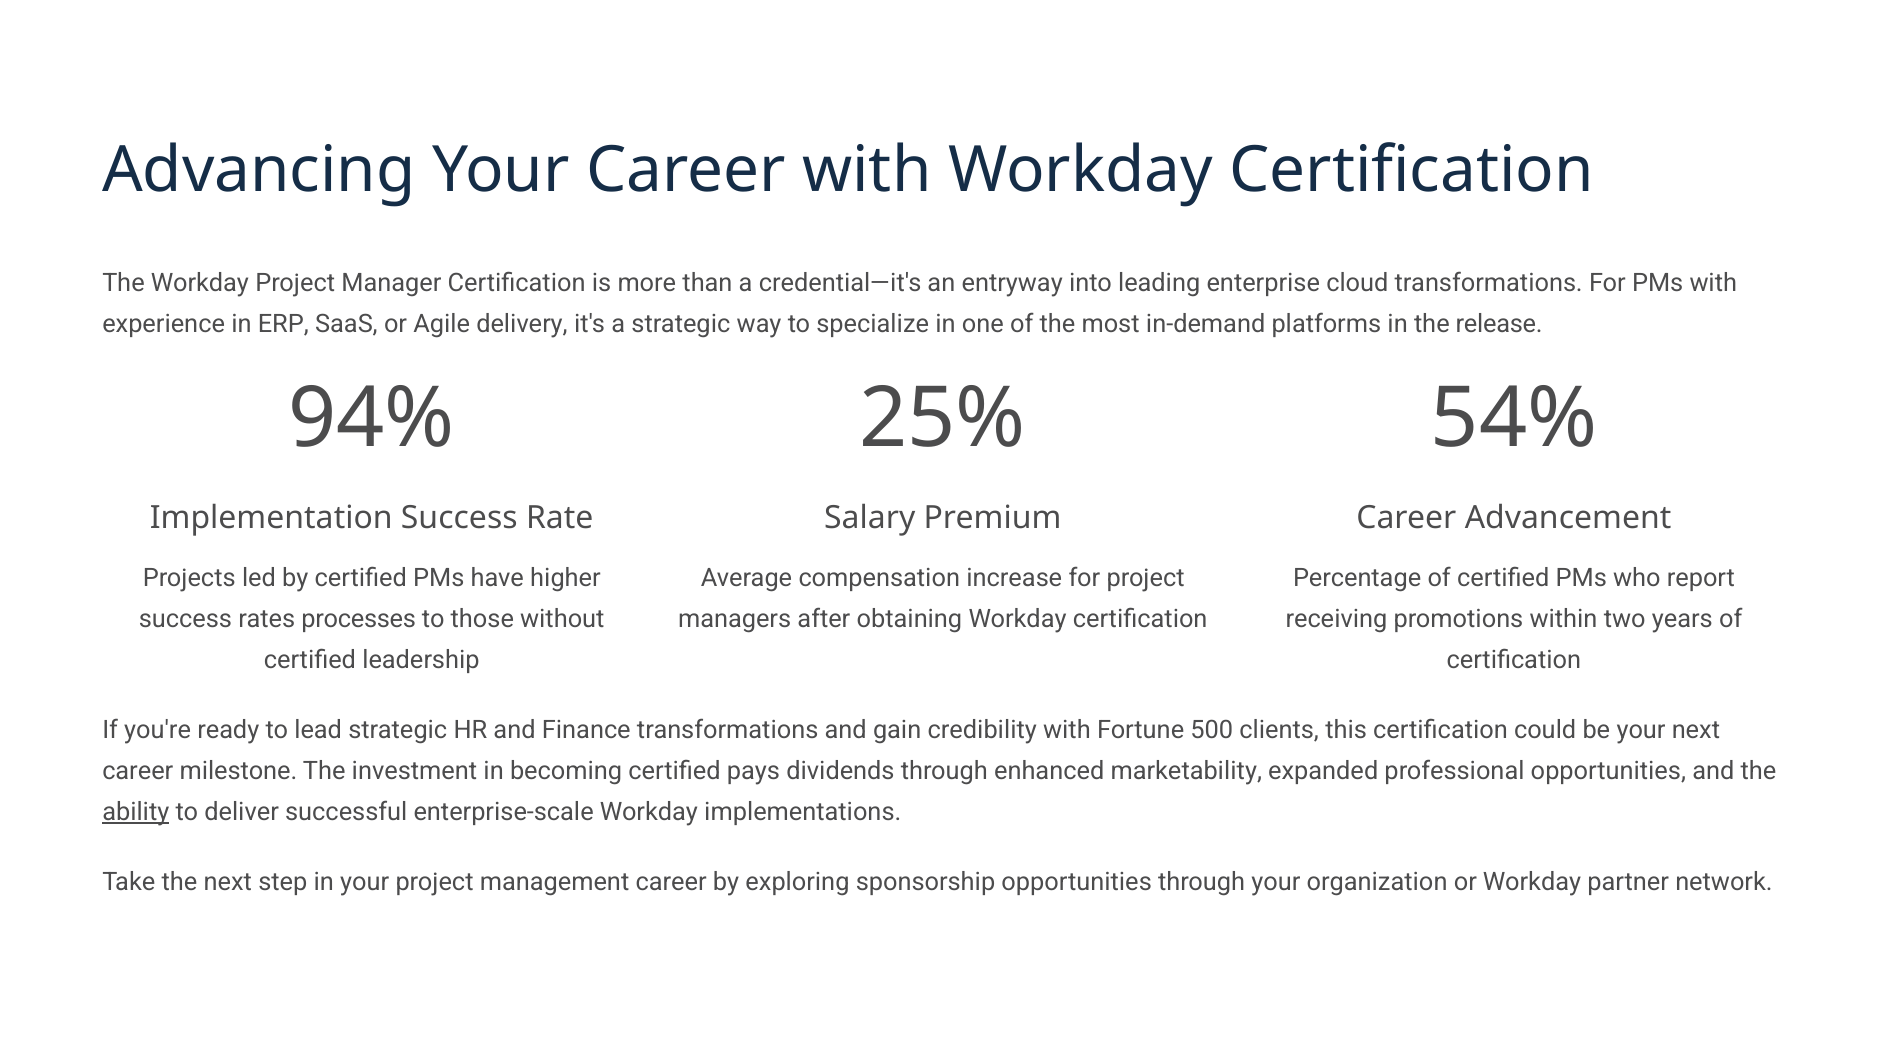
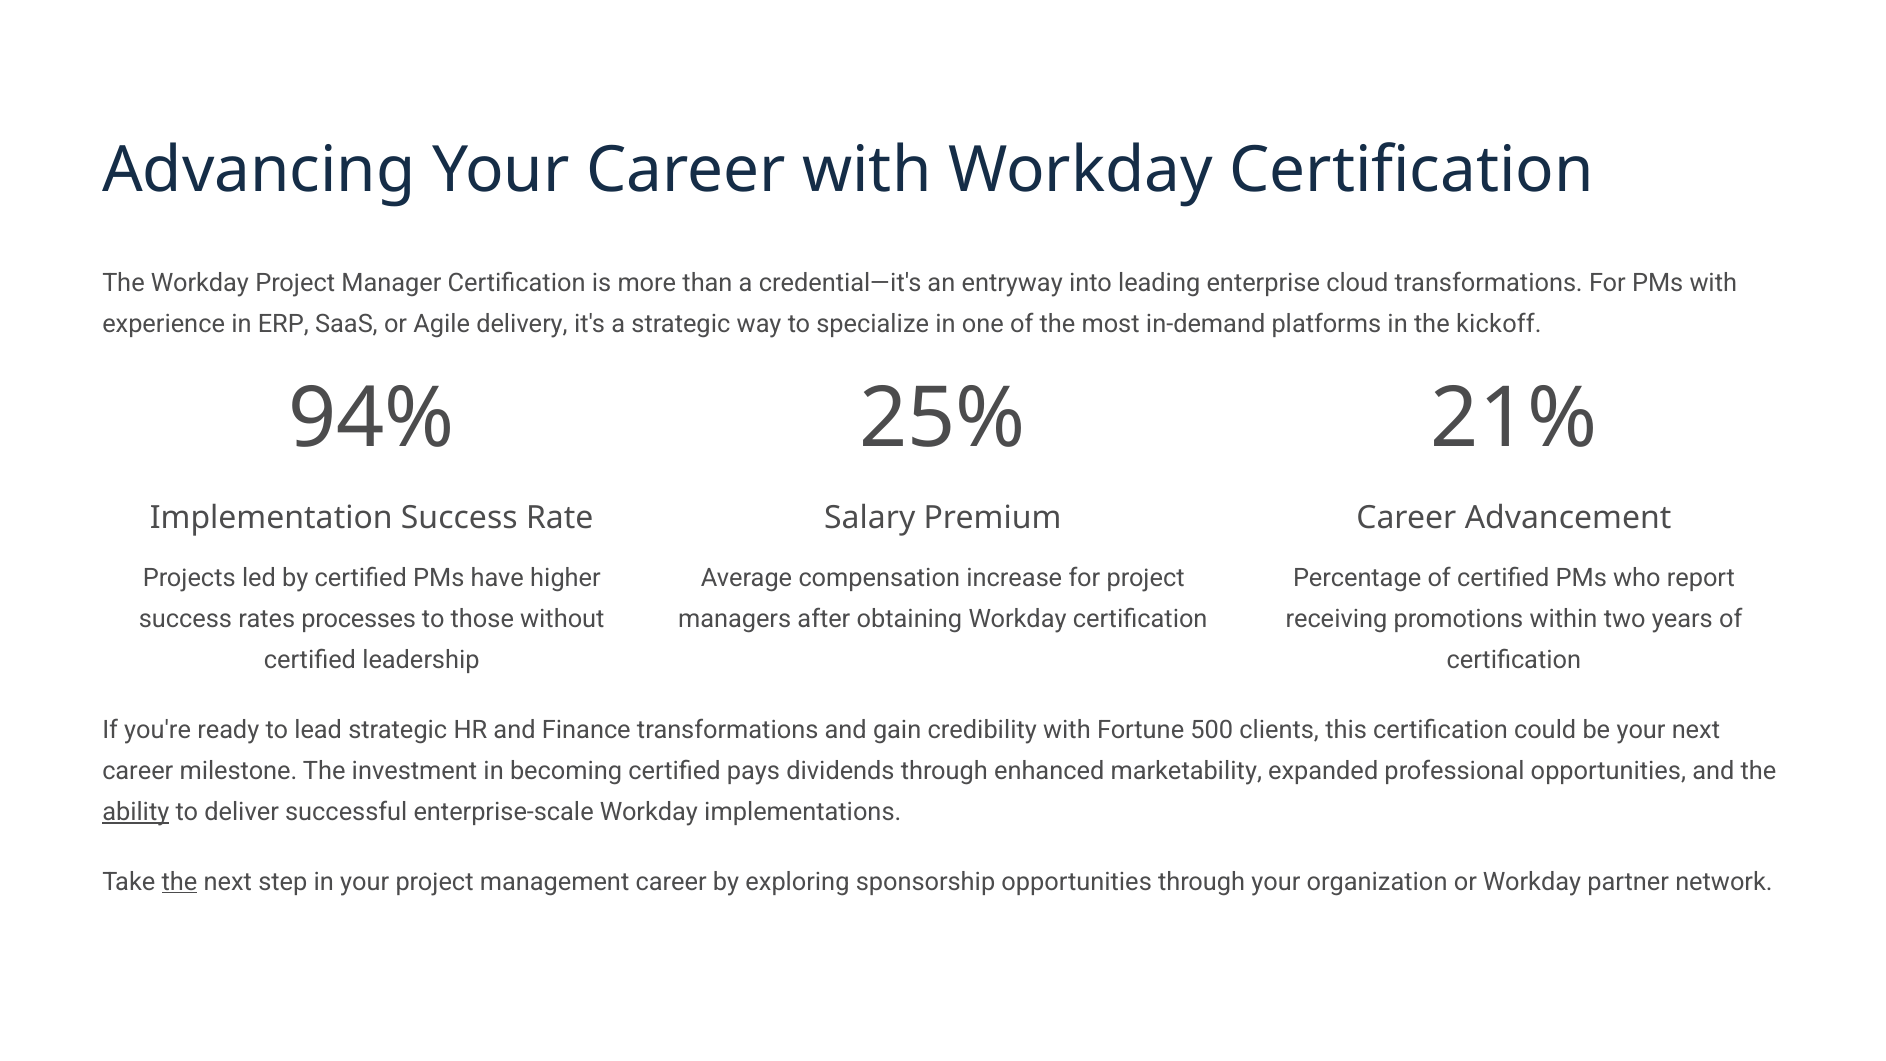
release: release -> kickoff (1499, 324)
54%: 54% -> 21% (1514, 419)
the underline: none -> present (179, 882)
